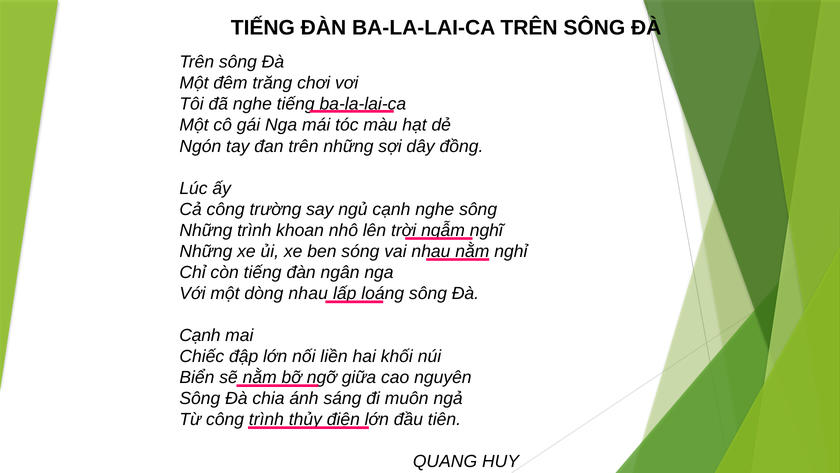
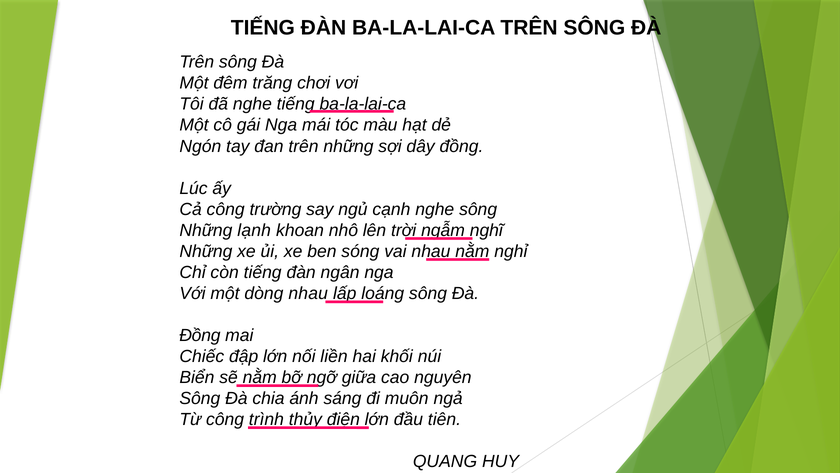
Những trình: trình -> lạnh (254, 230)
Cạnh: Cạnh -> Đồng (200, 335)
